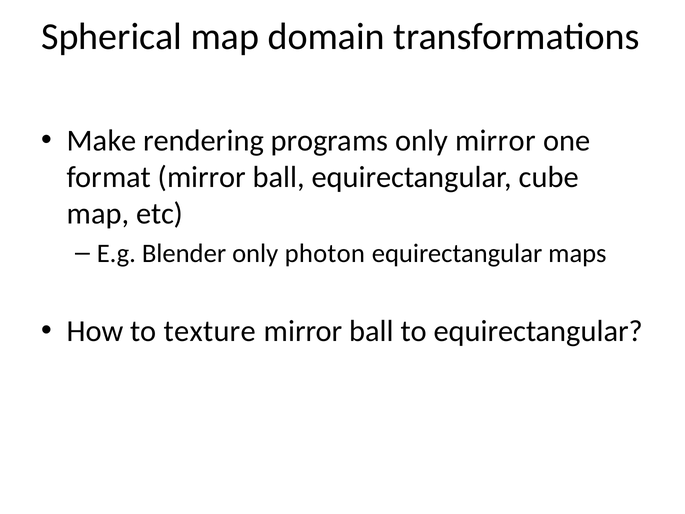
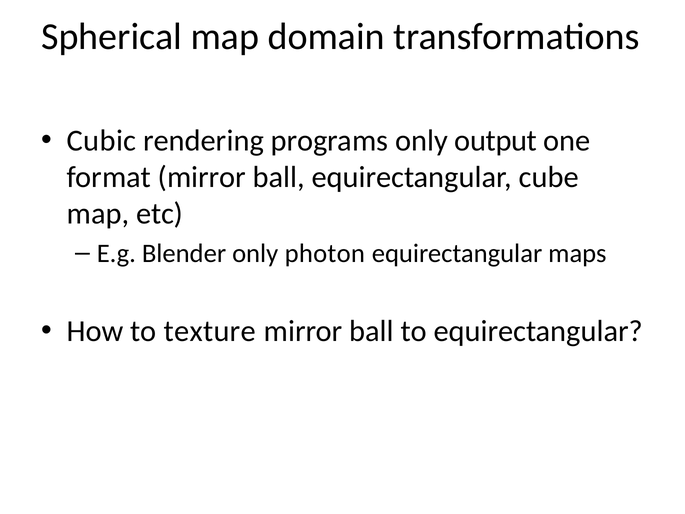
Make: Make -> Cubic (102, 141)
only mirror: mirror -> output (496, 141)
